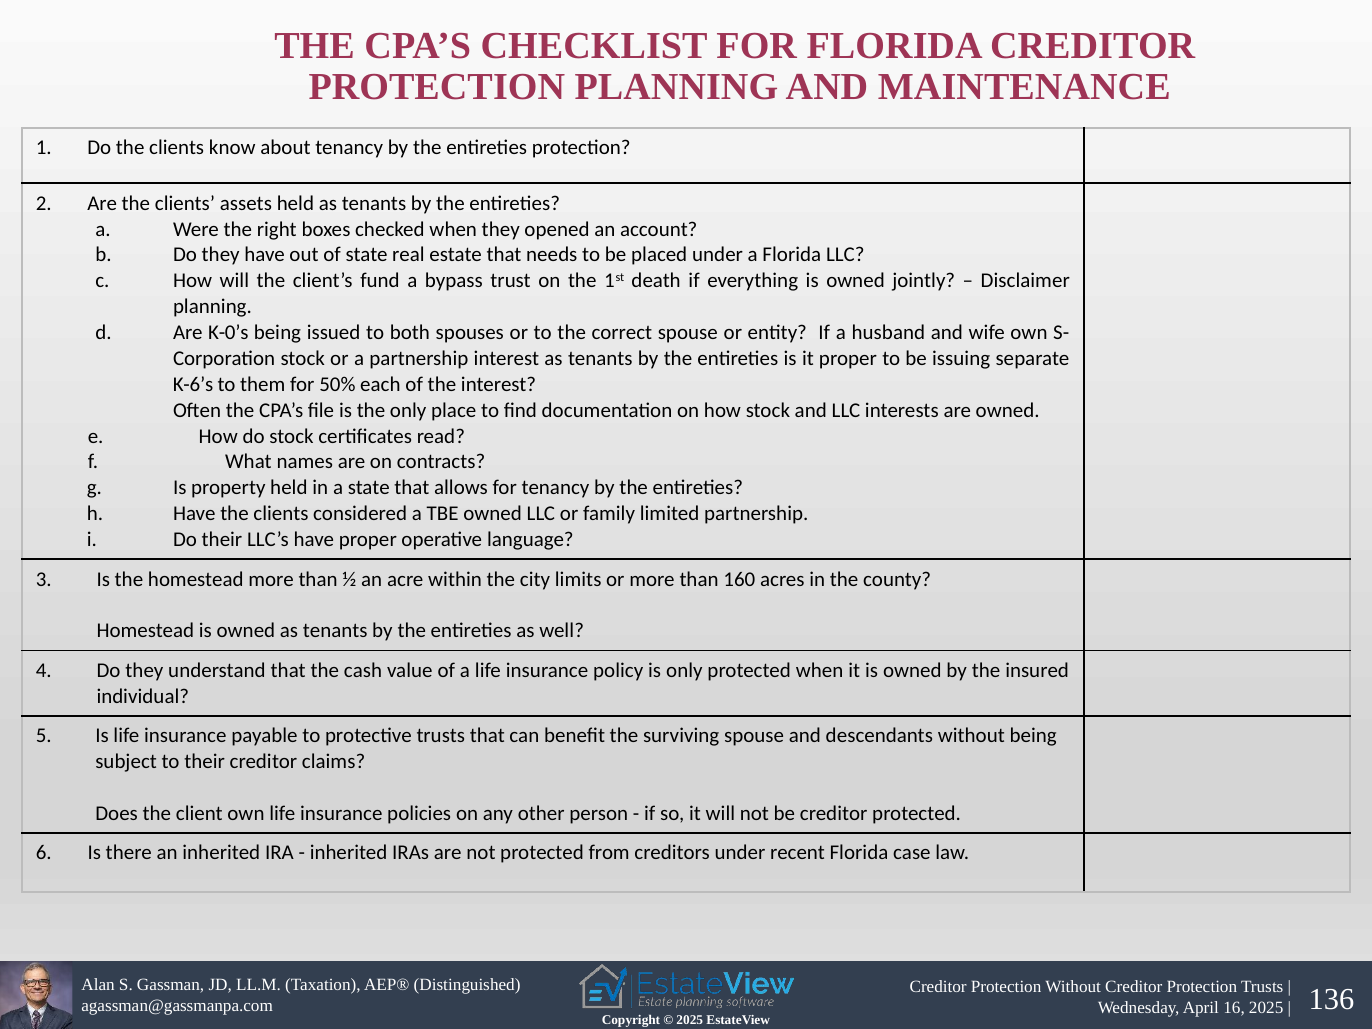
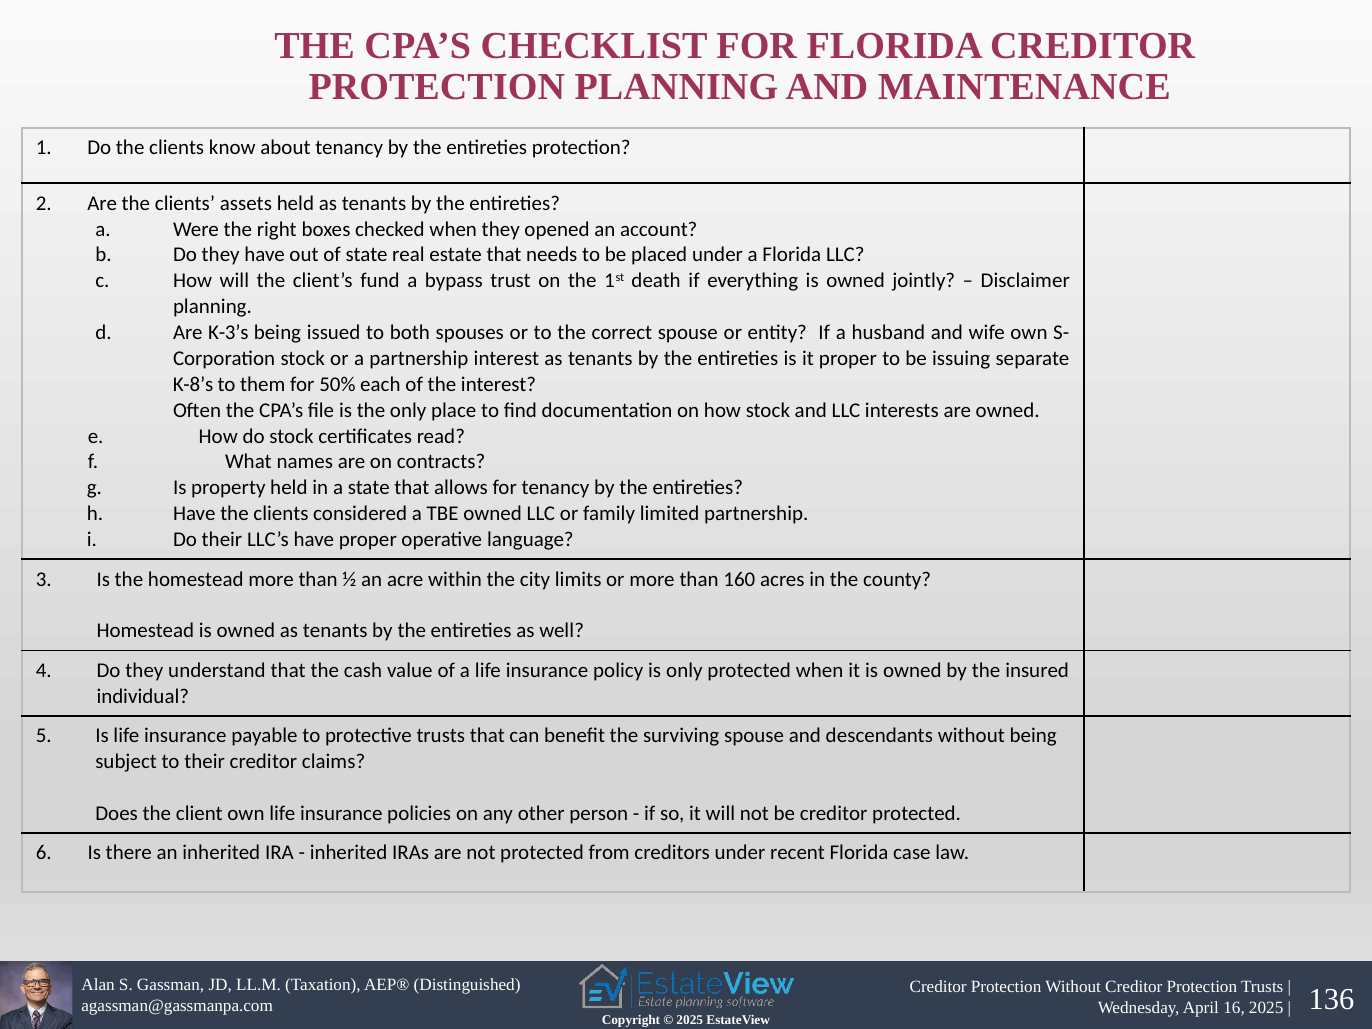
K-0’s: K-0’s -> K-3’s (228, 333)
K-6’s: K-6’s -> K-8’s (193, 384)
